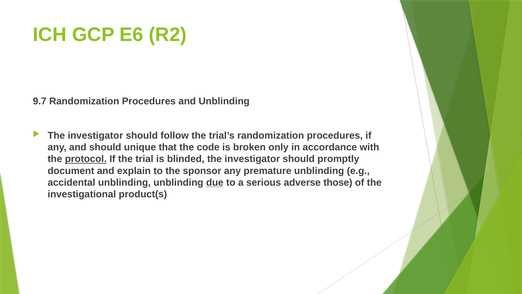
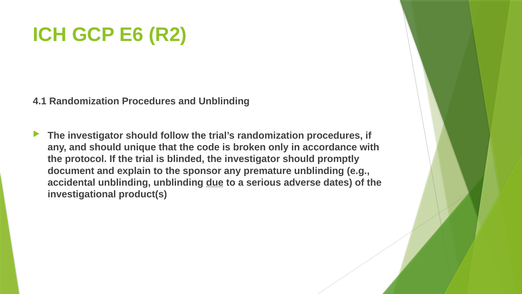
9.7: 9.7 -> 4.1 (40, 101)
protocol underline: present -> none (86, 159)
those: those -> dates (338, 182)
